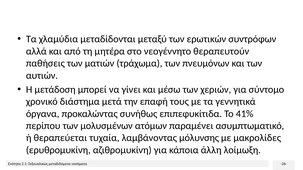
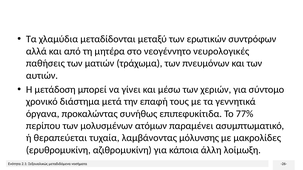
θεραπευτούν: θεραπευτούν -> νευρολογικές (221, 51)
41%: 41% -> 77% (245, 114)
